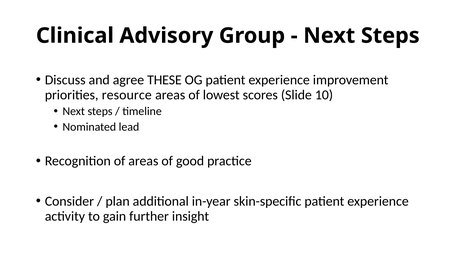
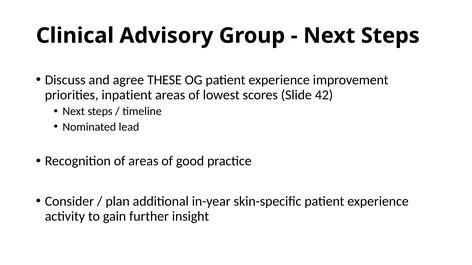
resource: resource -> inpatient (127, 95)
10: 10 -> 42 (324, 95)
